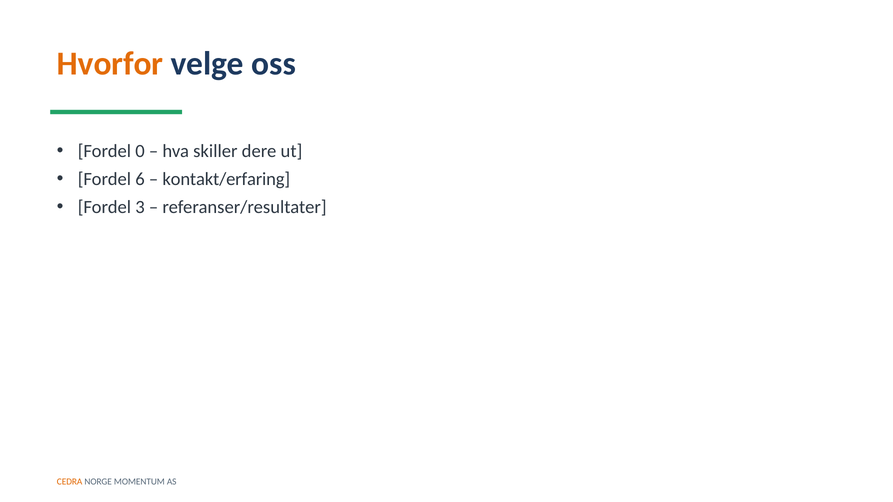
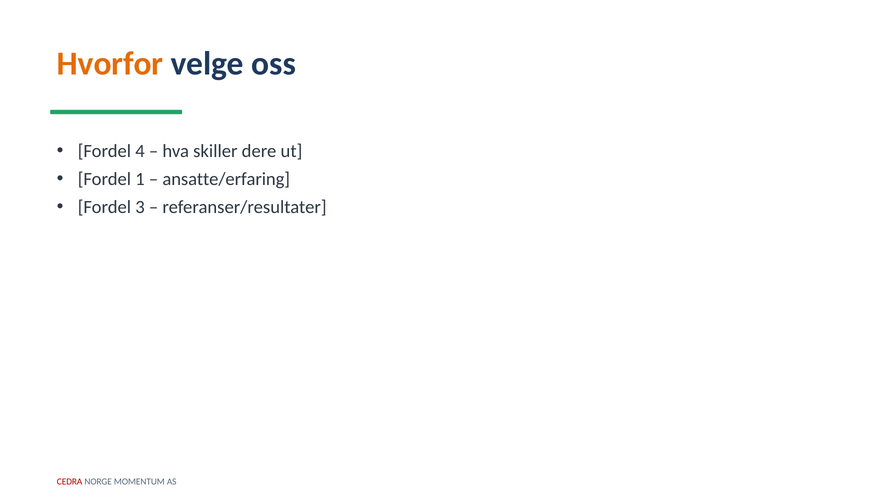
0: 0 -> 4 (140, 151)
6: 6 -> 1 (140, 179)
kontakt/erfaring: kontakt/erfaring -> ansatte/erfaring (226, 179)
CEDRA colour: orange -> red (70, 482)
